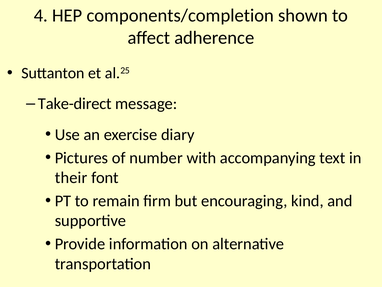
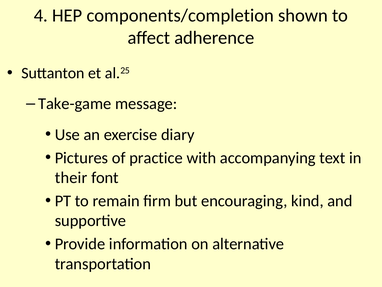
Take-direct: Take-direct -> Take-game (75, 104)
number: number -> practice (156, 158)
